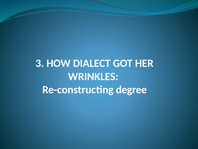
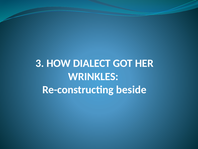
degree: degree -> beside (131, 89)
